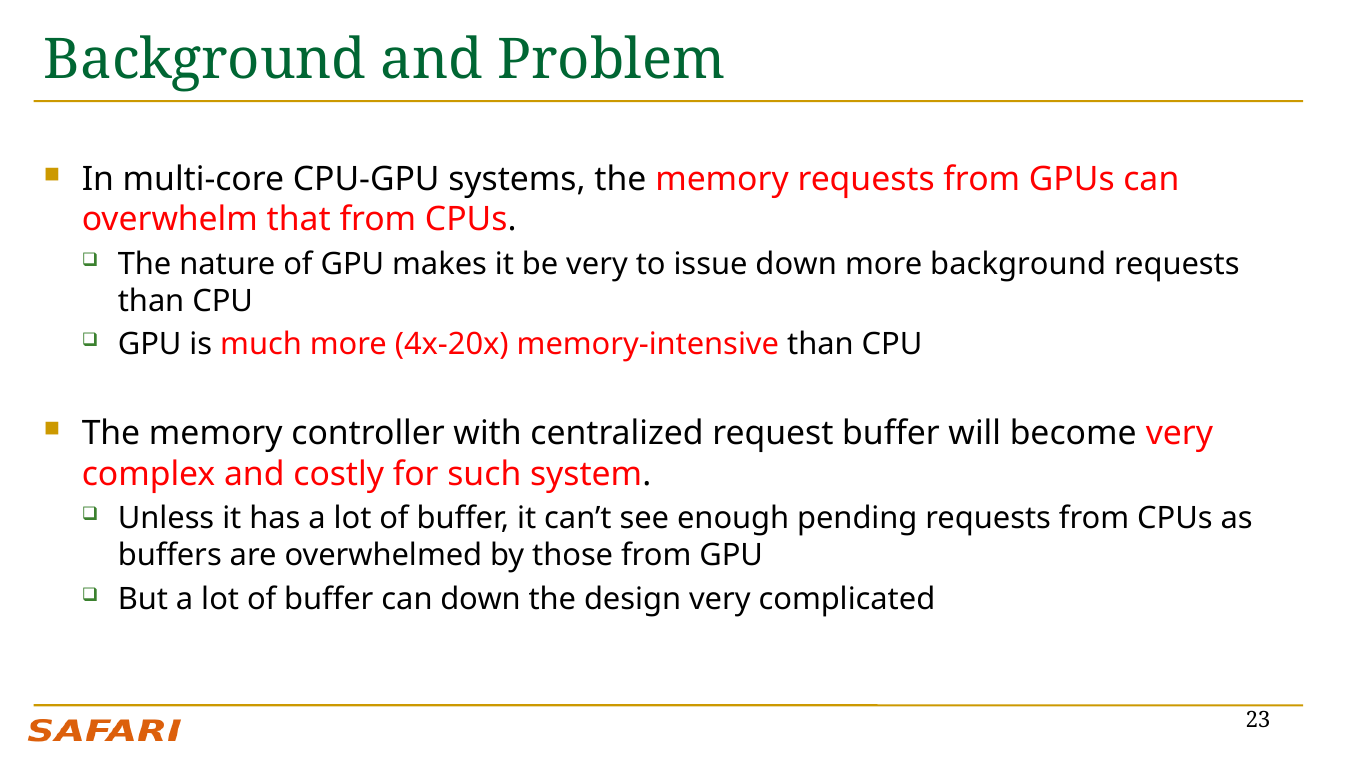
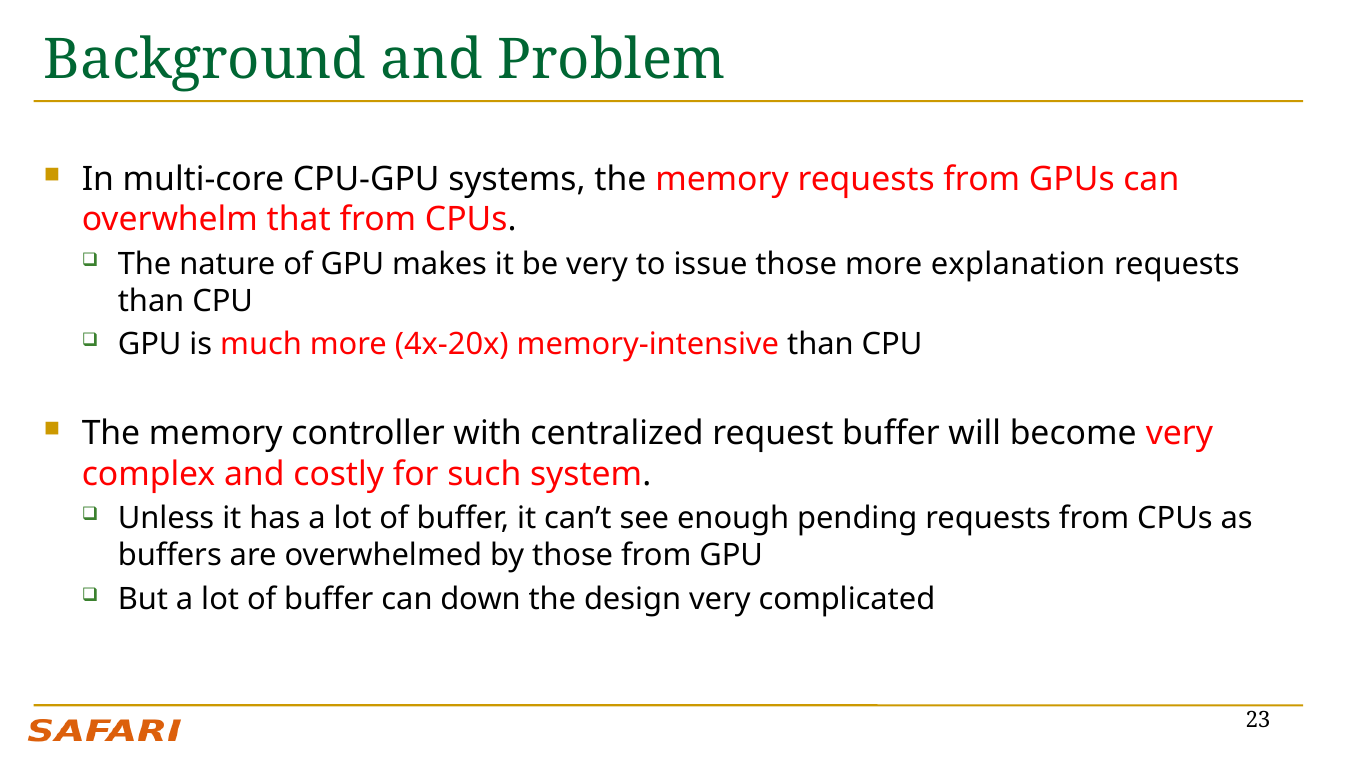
issue down: down -> those (796, 264)
more background: background -> explanation (1018, 264)
